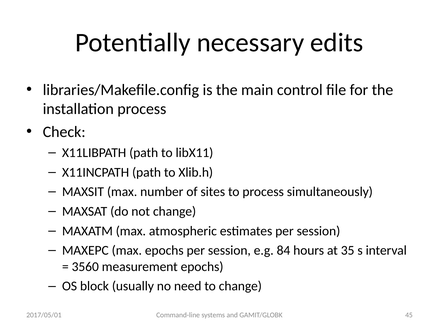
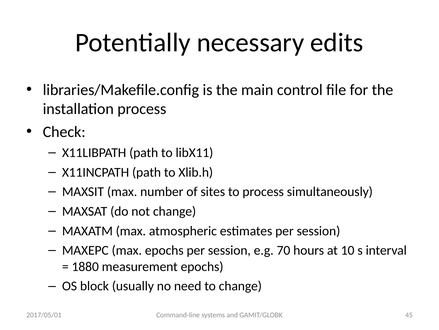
84: 84 -> 70 (283, 250)
35: 35 -> 10 (348, 250)
3560: 3560 -> 1880 (85, 266)
